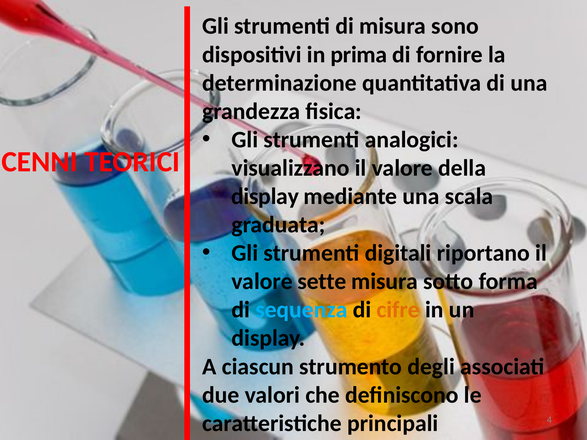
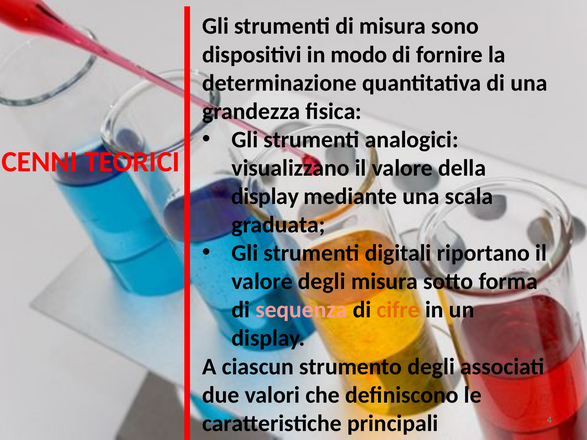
prima: prima -> modo (359, 55)
valore sette: sette -> degli (322, 282)
sequenza colour: light blue -> pink (301, 310)
